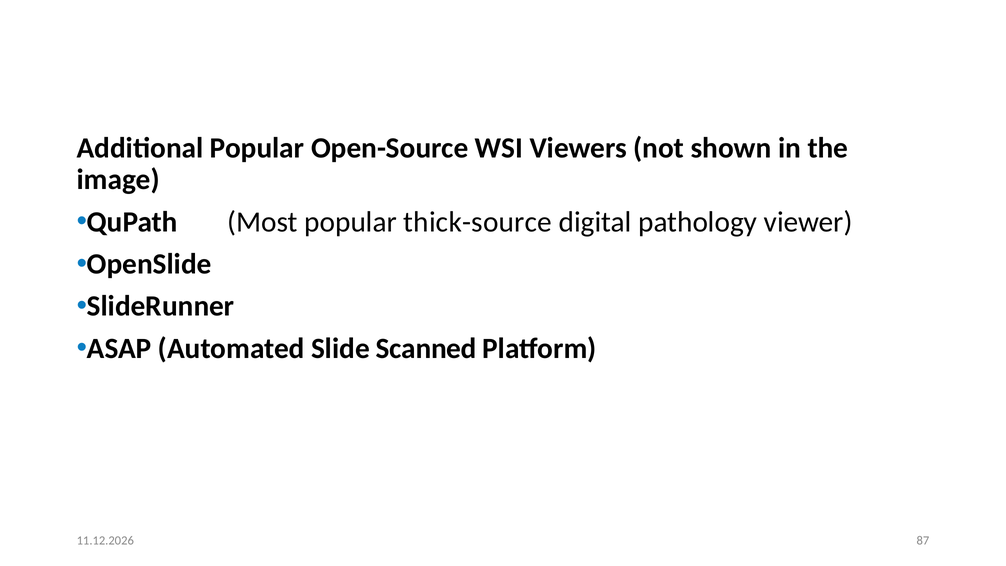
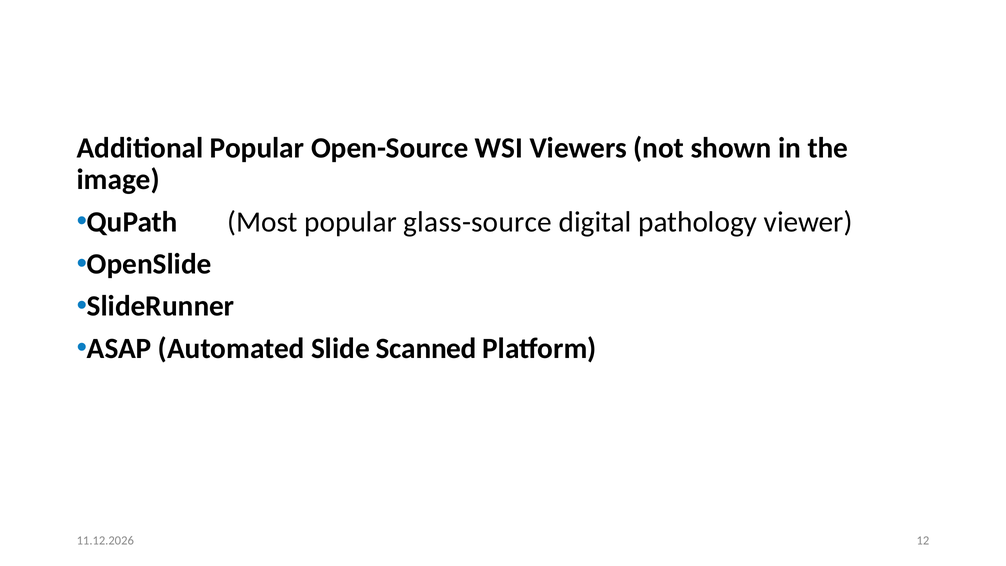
thick-source: thick-source -> glass-source (478, 222)
87: 87 -> 12 (923, 540)
